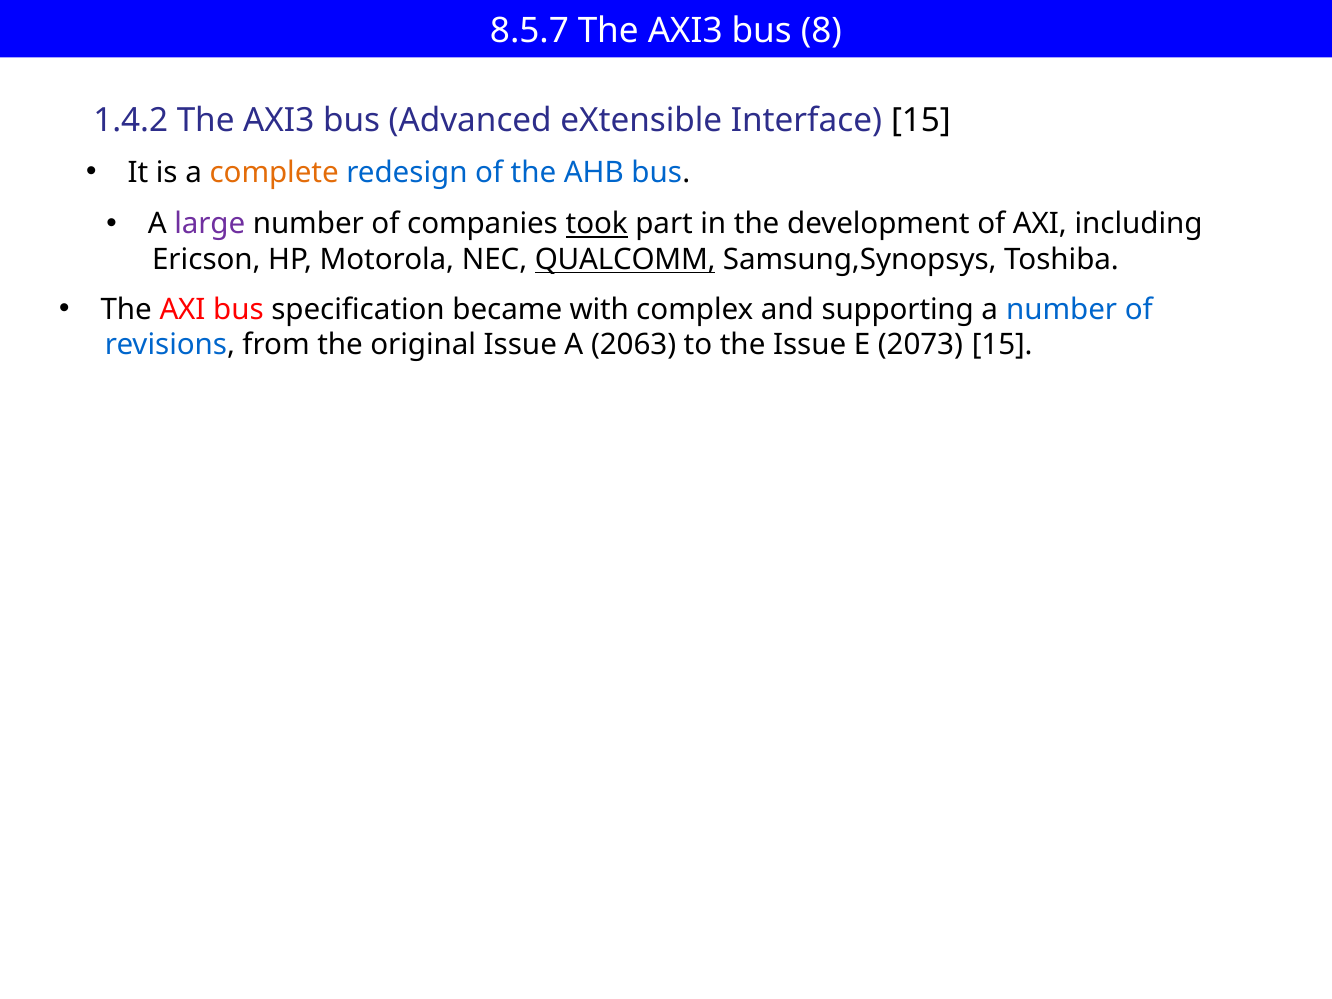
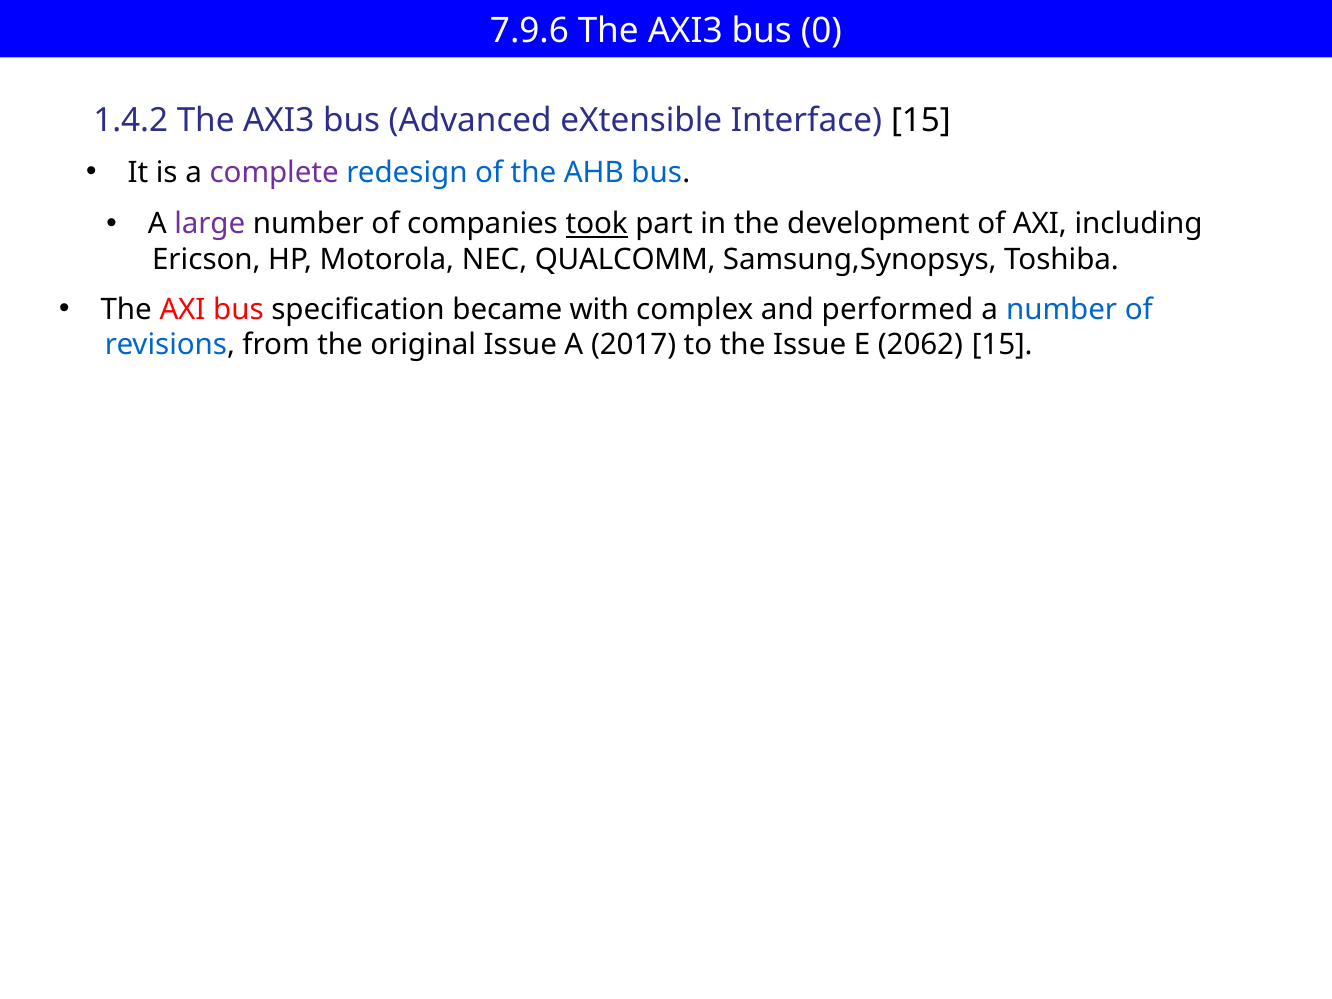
8.5.7: 8.5.7 -> 7.9.6 (529, 31)
8: 8 -> 0 (821, 31)
complete colour: orange -> purple (274, 173)
QUALCOMM underline: present -> none (625, 260)
supporting: supporting -> performed (897, 309)
2063: 2063 -> 2017 (634, 345)
2073: 2073 -> 2062 (920, 345)
